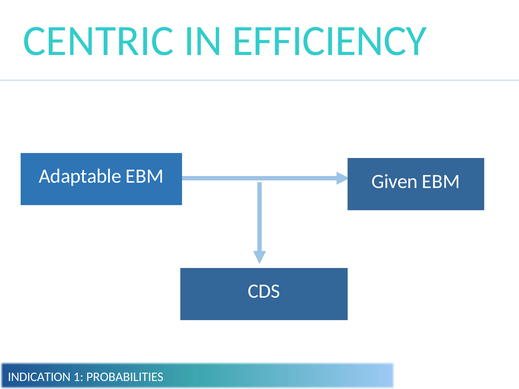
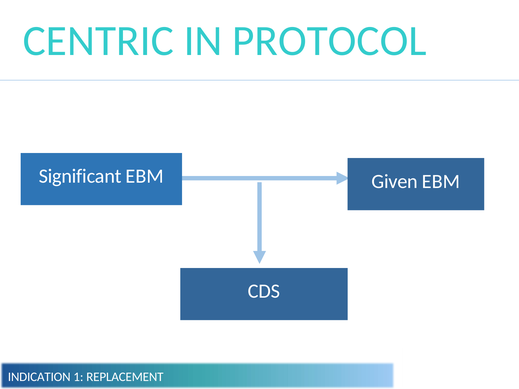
EFFICIENCY: EFFICIENCY -> PROTOCOL (329, 41)
Adaptable: Adaptable -> Significant (80, 176)
PROBABILITIES: PROBABILITIES -> REPLACEMENT (125, 377)
